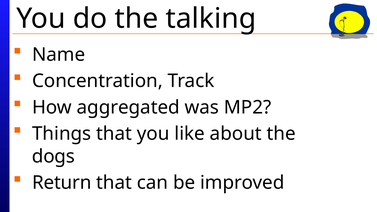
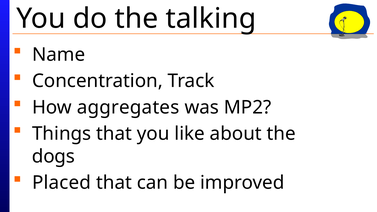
aggregated: aggregated -> aggregates (128, 107)
Return: Return -> Placed (62, 183)
